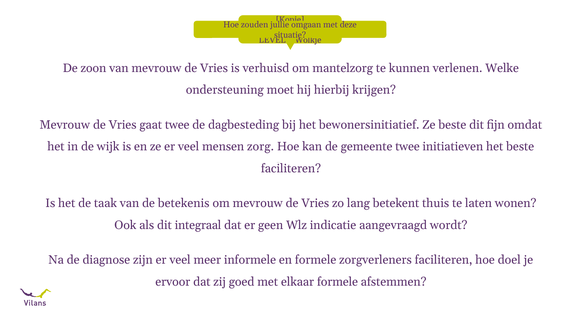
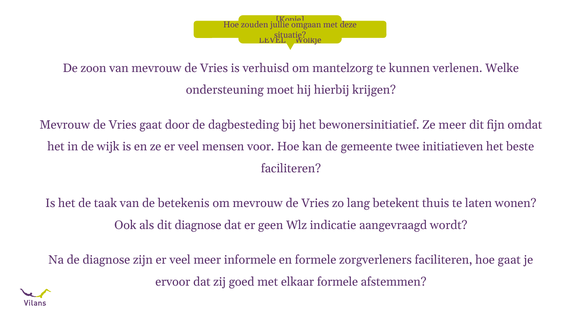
gaat twee: twee -> door (177, 125)
Ze beste: beste -> meer (452, 125)
zorg: zorg -> voor (261, 147)
dit integraal: integraal -> diagnose (198, 225)
hoe doel: doel -> gaat (509, 260)
